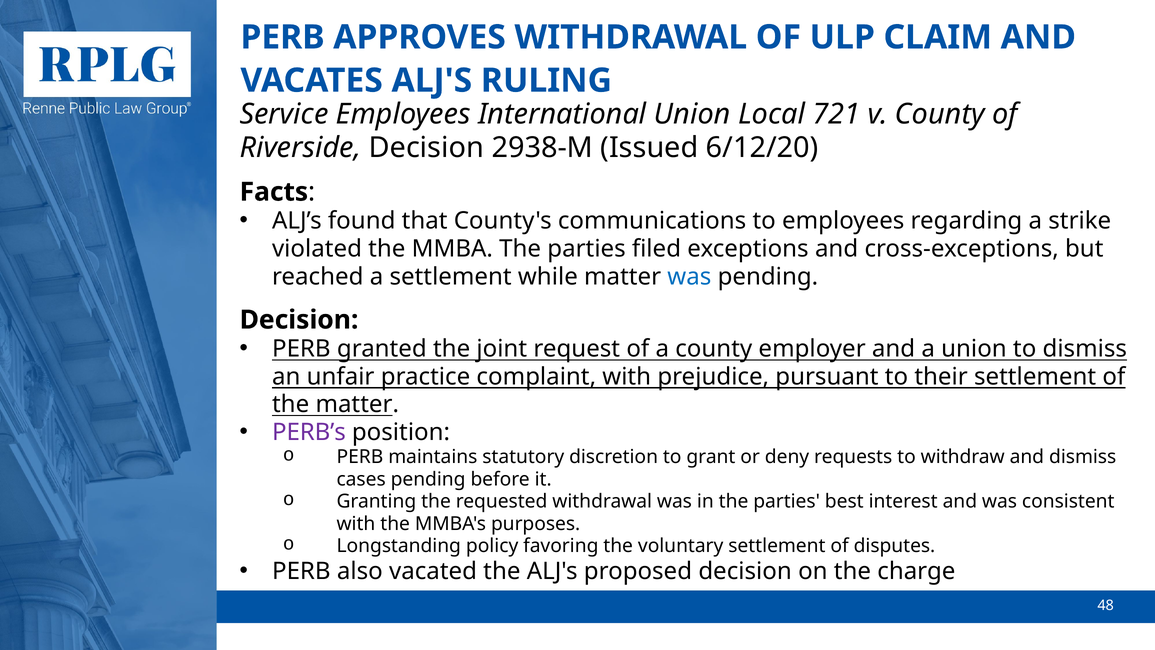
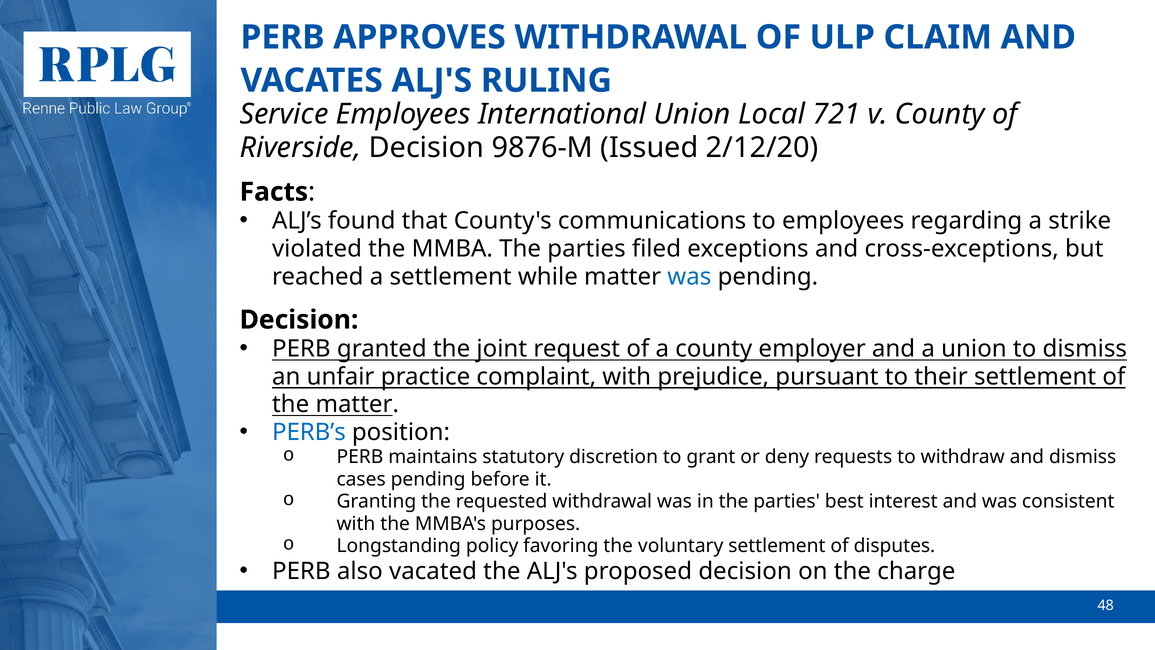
2938-M: 2938-M -> 9876-M (542, 148)
6/12/20: 6/12/20 -> 2/12/20 (762, 148)
PERB’s colour: purple -> blue (309, 432)
